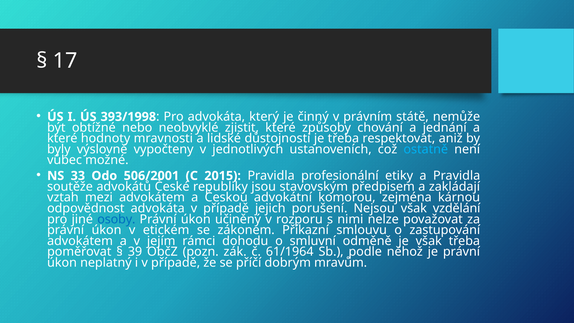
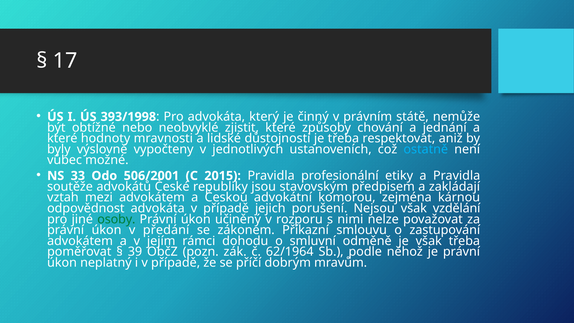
osoby colour: blue -> green (116, 219)
etickém: etickém -> předání (166, 230)
61/1964: 61/1964 -> 62/1964 (290, 252)
